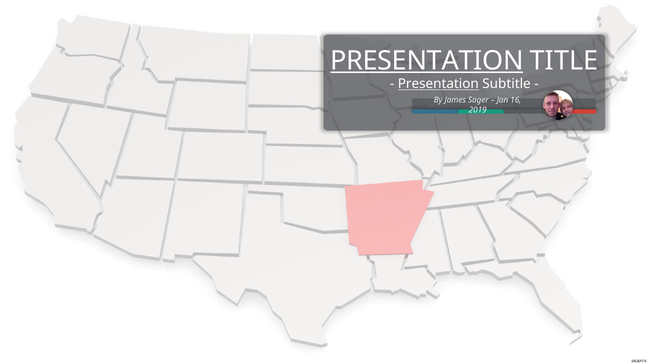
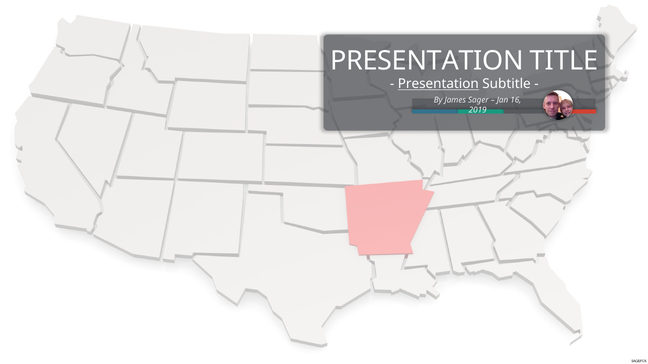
PRESENTATION underline: present -> none (427, 61)
